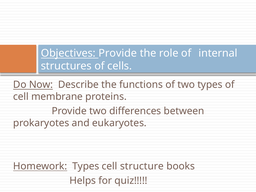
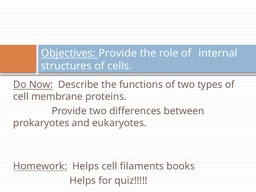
Homework Types: Types -> Helps (86, 166)
structure: structure -> filaments (142, 166)
